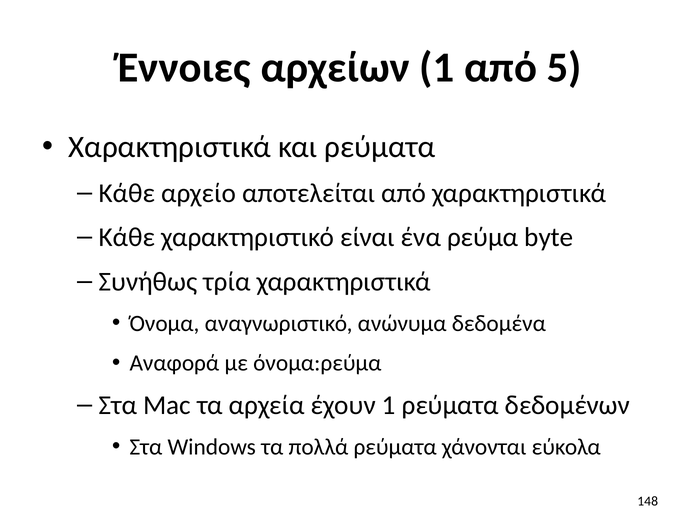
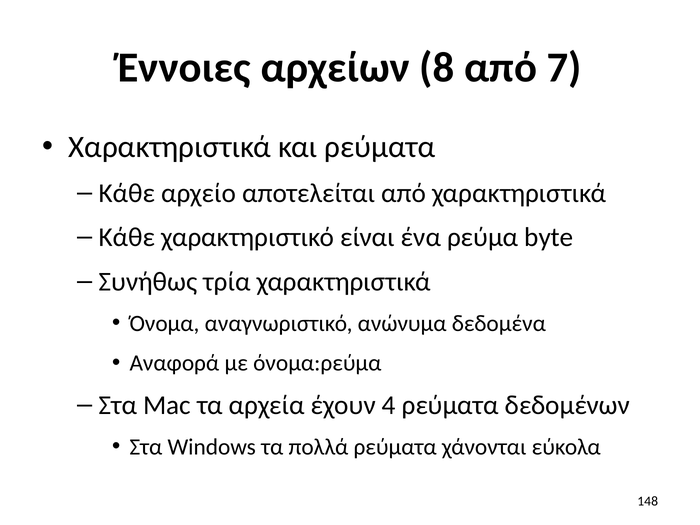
αρχείων 1: 1 -> 8 (437, 68)
5: 5 -> 7 (564, 68)
έχουν 1: 1 -> 4 (389, 405)
